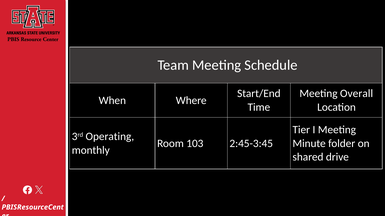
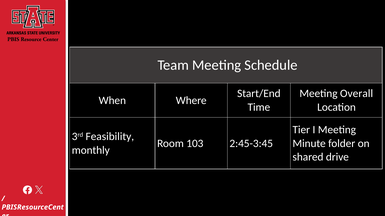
Operating: Operating -> Feasibility (110, 137)
